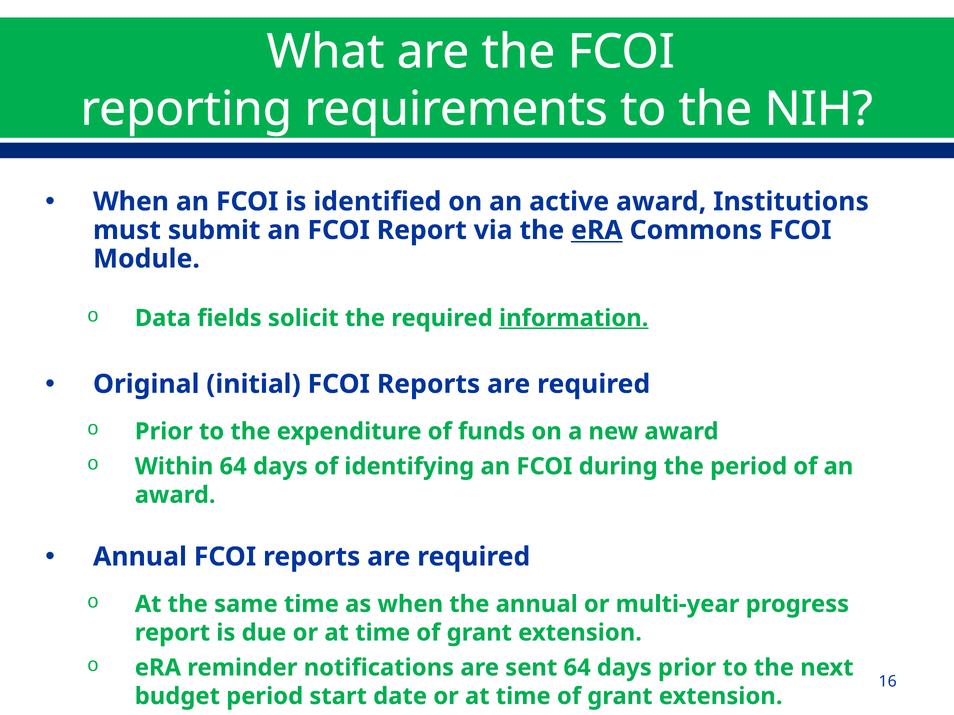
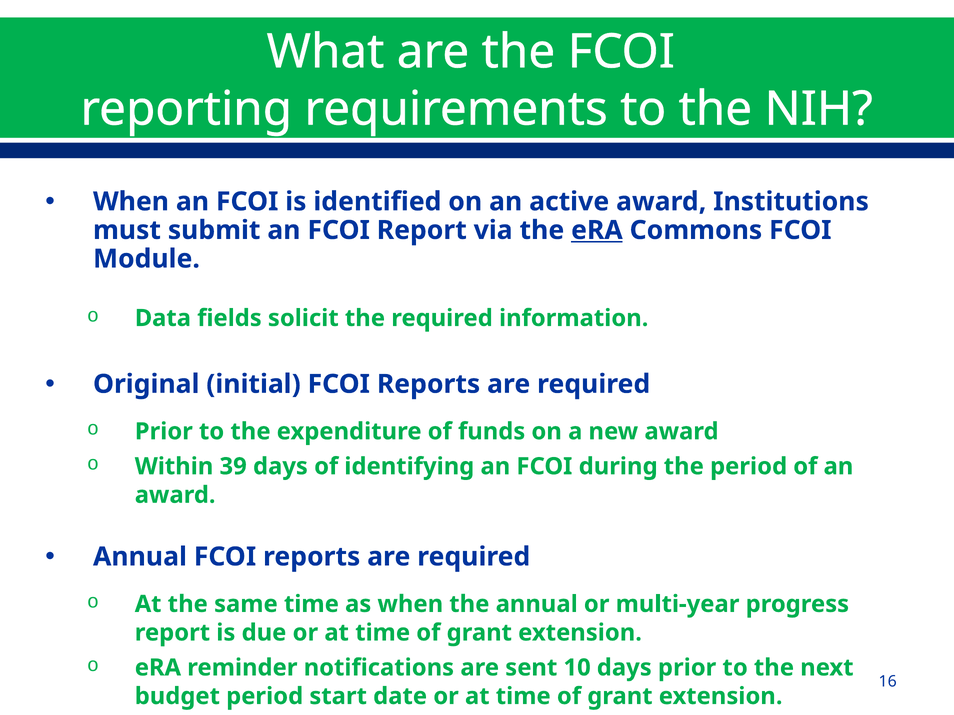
information underline: present -> none (574, 318)
Within 64: 64 -> 39 (233, 467)
sent 64: 64 -> 10 (577, 668)
